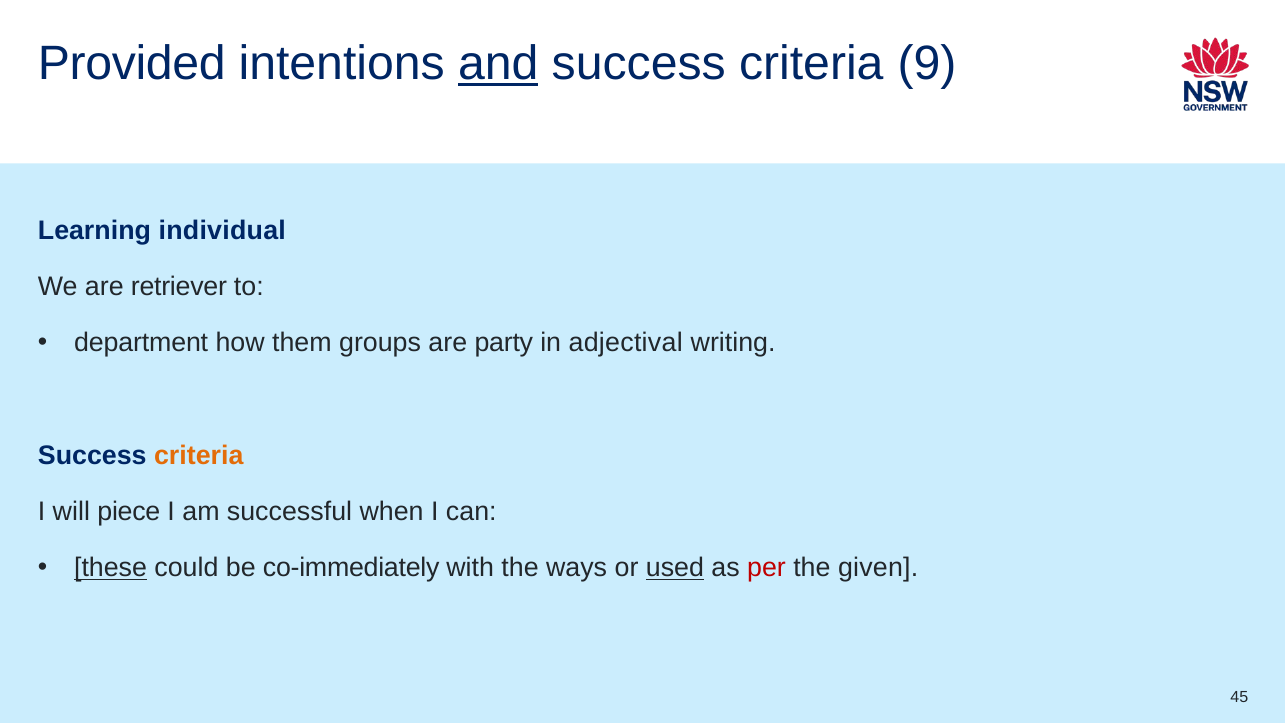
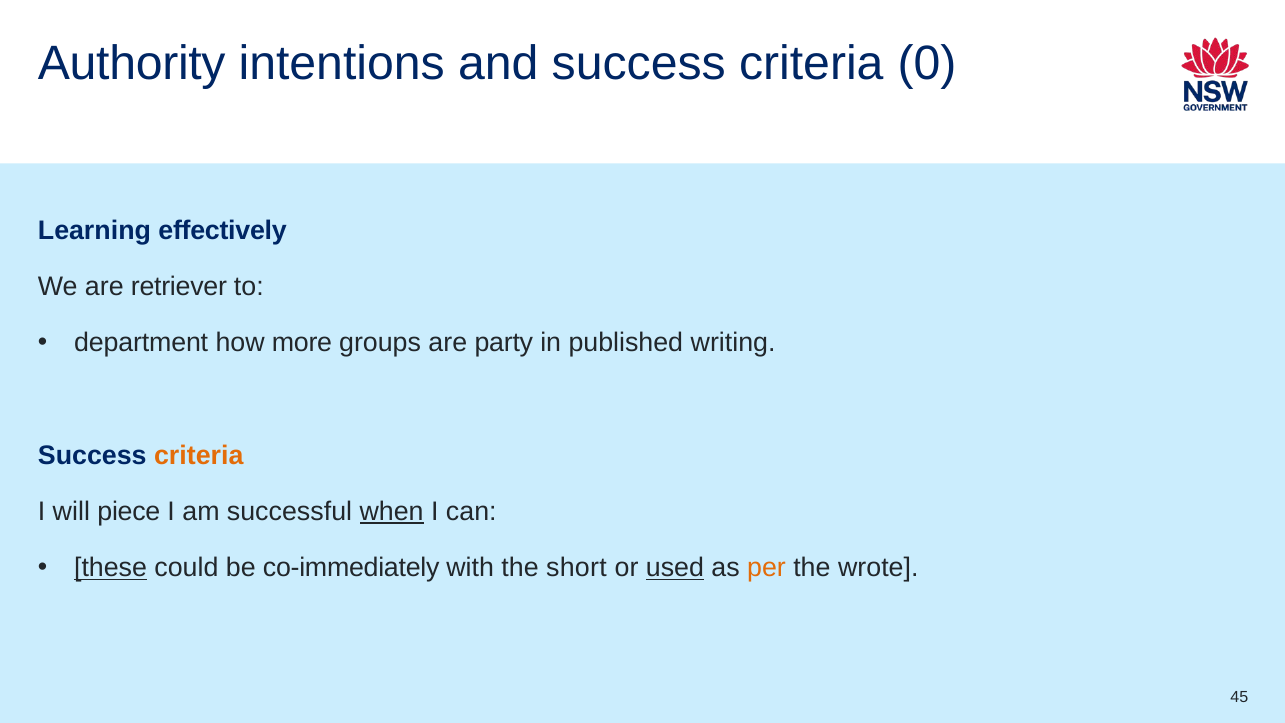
Provided: Provided -> Authority (132, 64)
and underline: present -> none (498, 64)
9: 9 -> 0 (927, 64)
individual: individual -> effectively (223, 230)
them: them -> more (302, 343)
adjectival: adjectival -> published (626, 343)
when underline: none -> present (392, 512)
ways: ways -> short (576, 568)
per colour: red -> orange (767, 568)
given: given -> wrote (878, 568)
